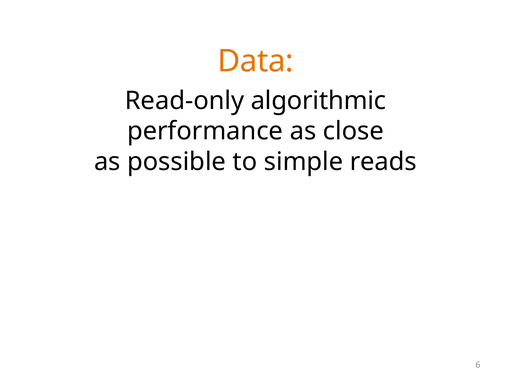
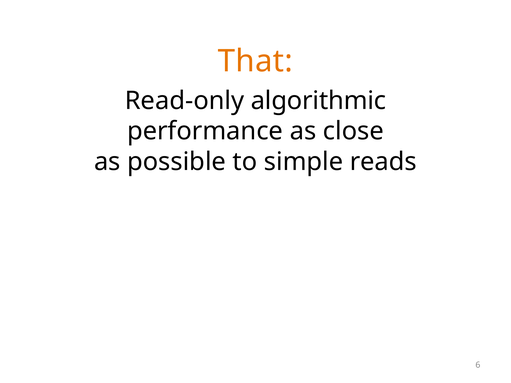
Data: Data -> That (255, 61)
